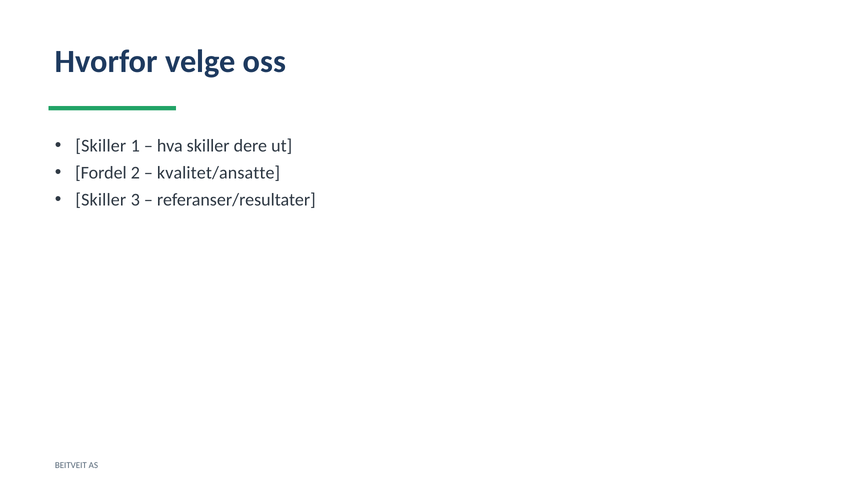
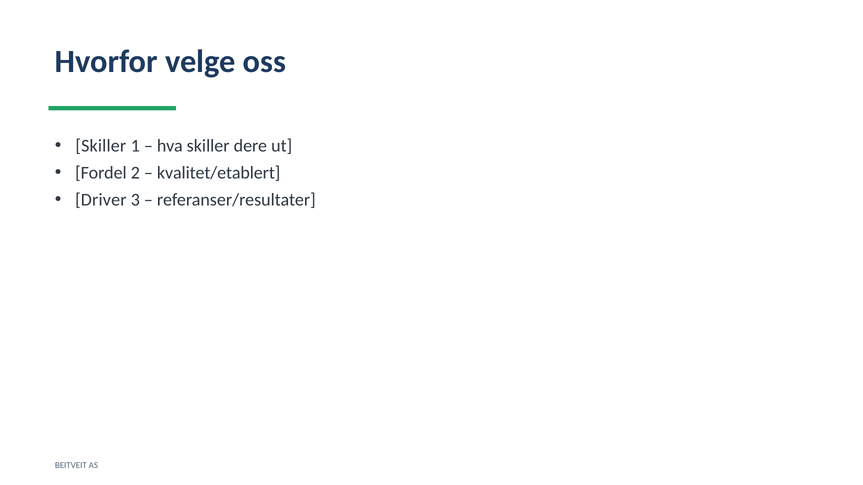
kvalitet/ansatte: kvalitet/ansatte -> kvalitet/etablert (219, 173)
Skiller: Skiller -> Driver (101, 200)
